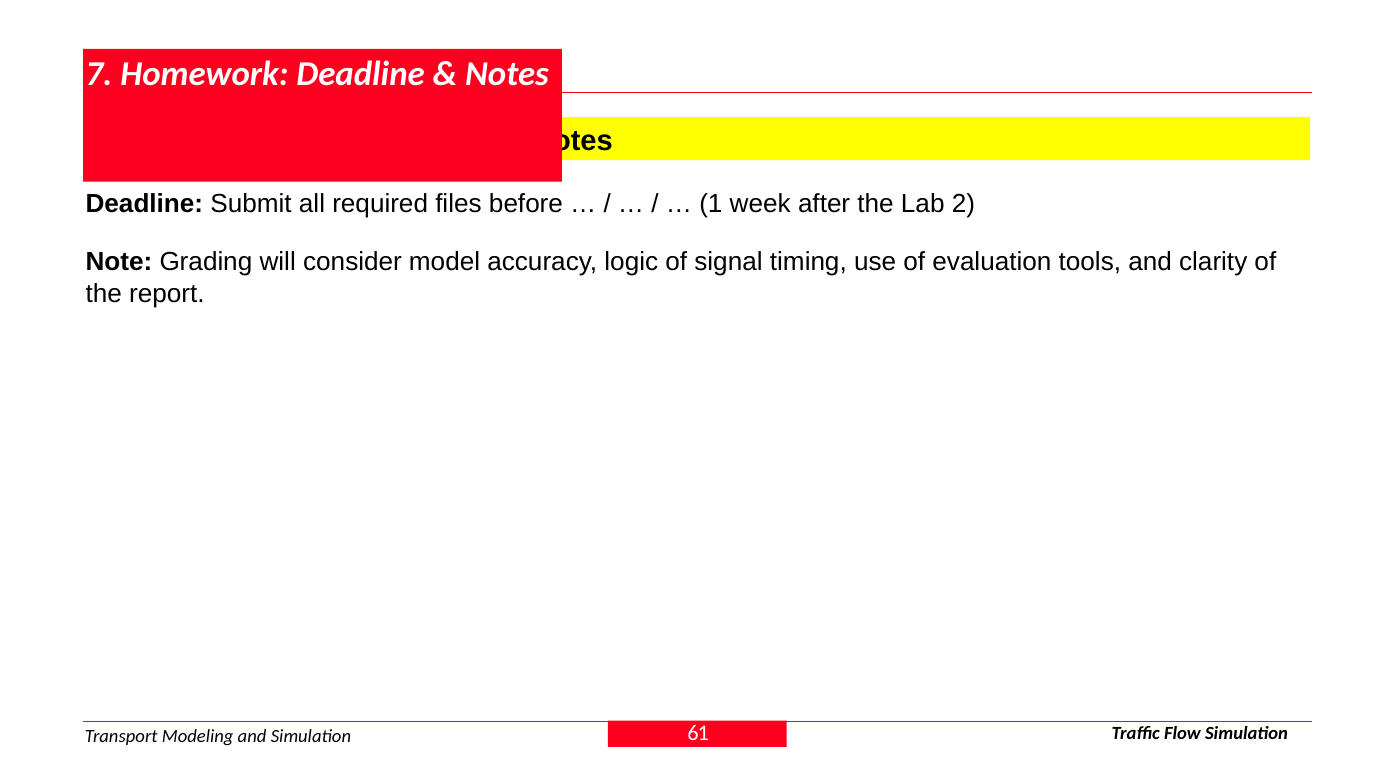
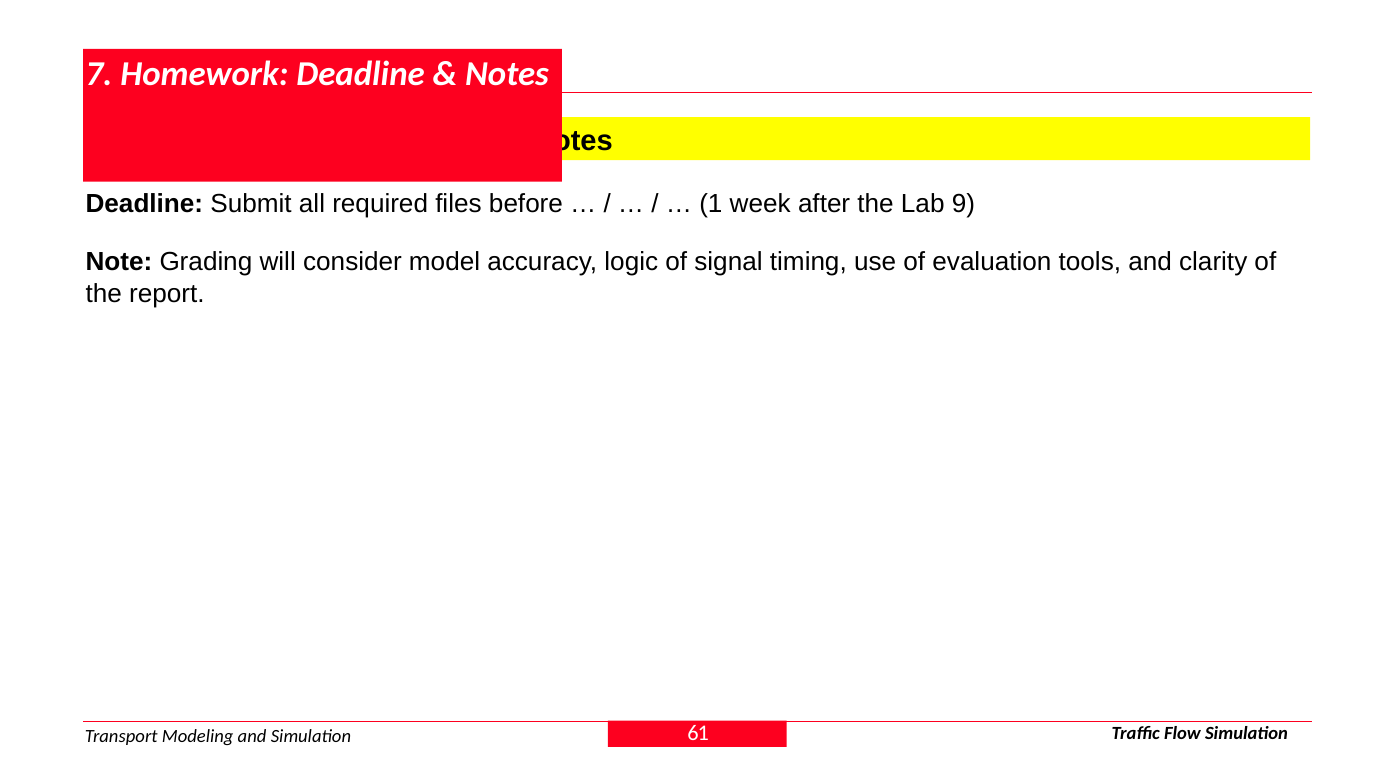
2: 2 -> 9 (963, 204)
